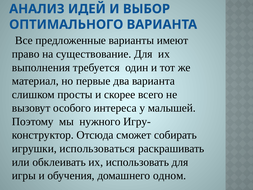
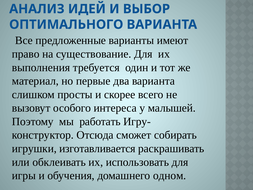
нужного: нужного -> работать (100, 121)
использоваться: использоваться -> изготавливается (97, 148)
